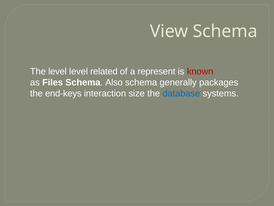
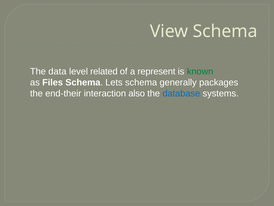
The level: level -> data (57, 71)
known colour: red -> green (200, 71)
Also: Also -> Lets (114, 82)
end-keys: end-keys -> end-their (63, 93)
size: size -> also (137, 93)
